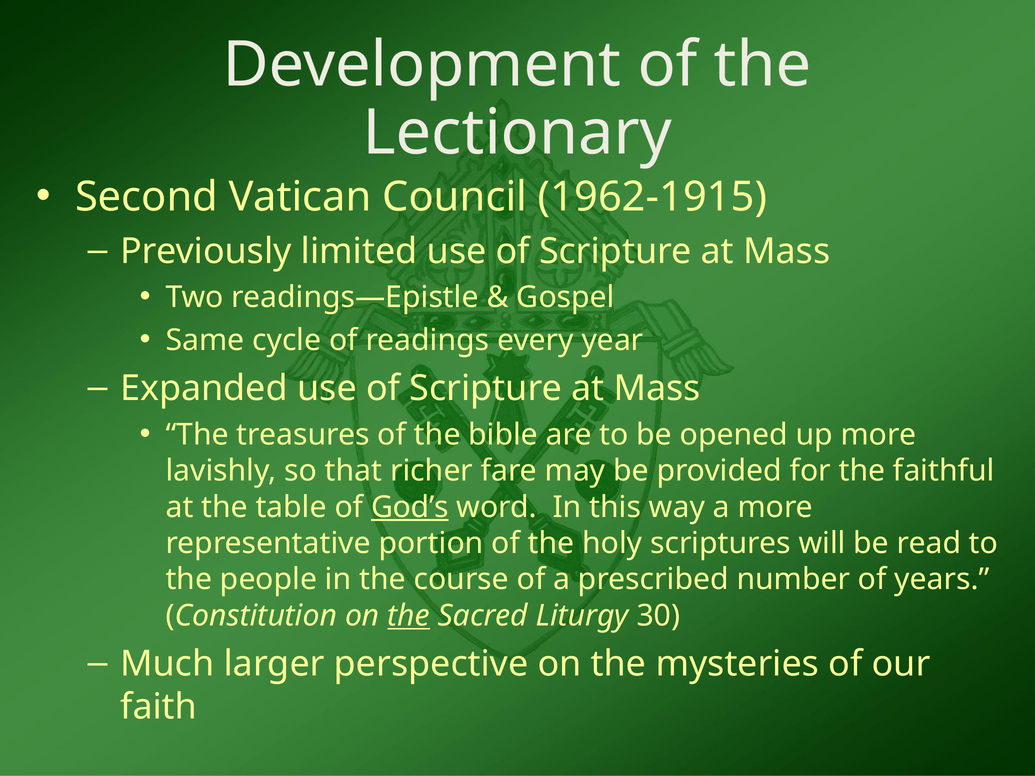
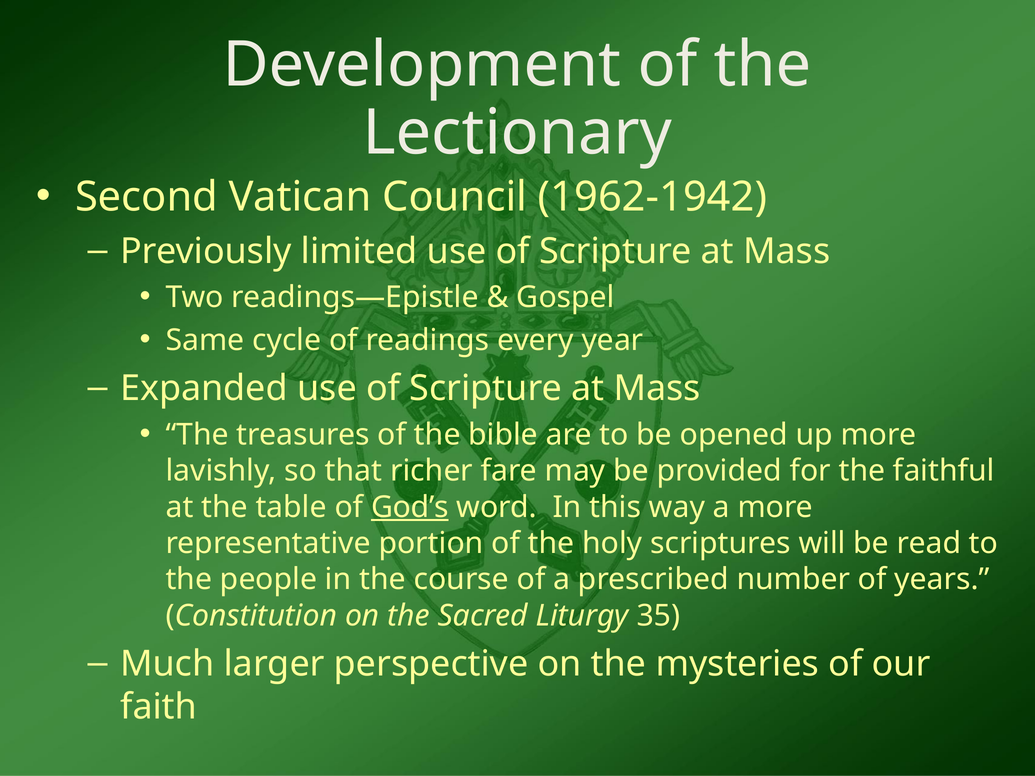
1962-1915: 1962-1915 -> 1962-1942 (652, 197)
the underline: present -> none (409, 616)
30: 30 -> 35 (658, 616)
